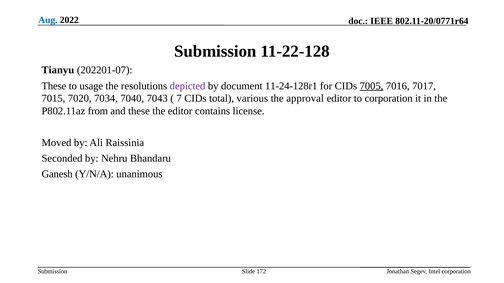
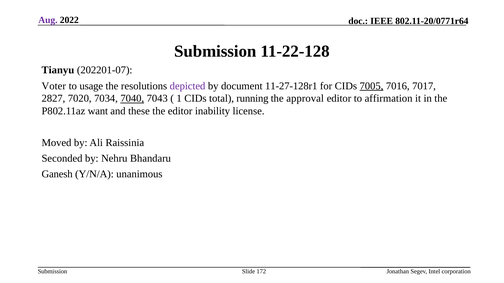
Aug colour: blue -> purple (48, 20)
These: These -> Voter (54, 86)
11-24-128r1: 11-24-128r1 -> 11-27-128r1 (291, 86)
7015: 7015 -> 2827 (53, 99)
7040 underline: none -> present (132, 99)
7: 7 -> 1 (179, 99)
various: various -> running (252, 99)
to corporation: corporation -> affirmation (389, 99)
from: from -> want (98, 111)
contains: contains -> inability (213, 111)
